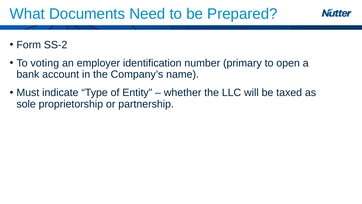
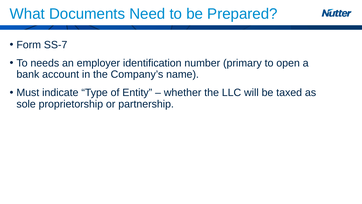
SS-2: SS-2 -> SS-7 (56, 45)
voting: voting -> needs (45, 63)
